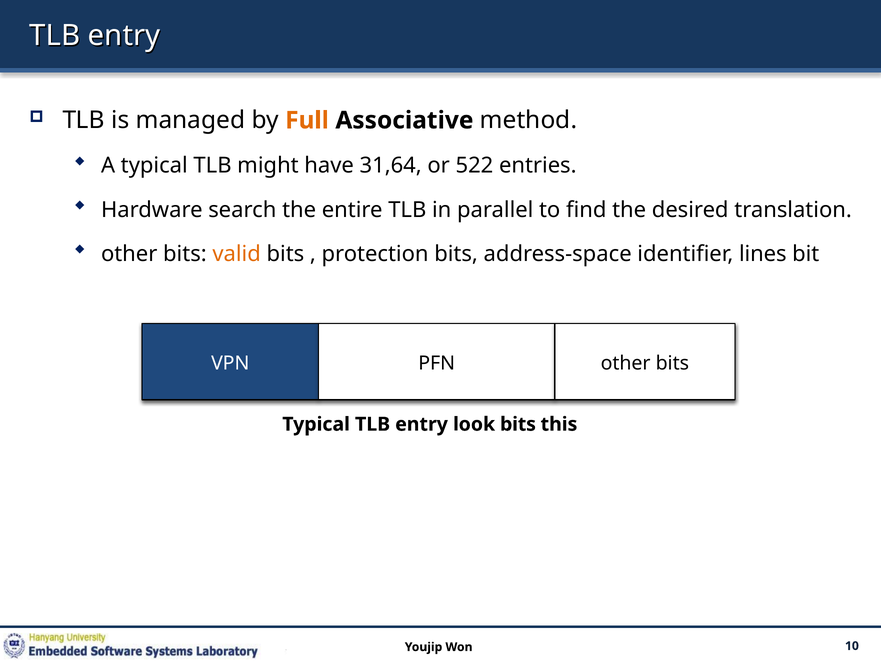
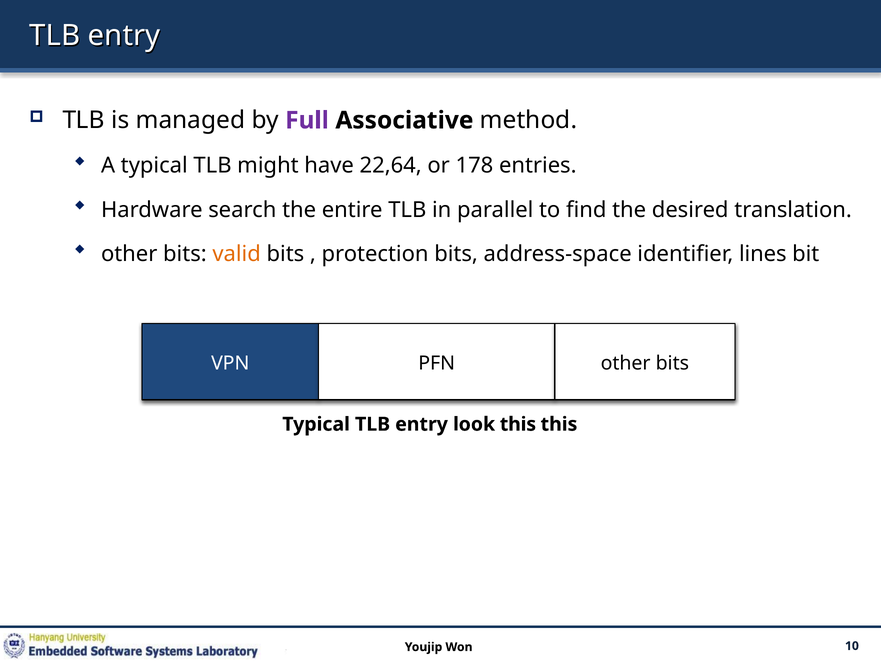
Full colour: orange -> purple (307, 120)
31,64: 31,64 -> 22,64 (391, 166)
522: 522 -> 178 (474, 166)
look bits: bits -> this (518, 424)
